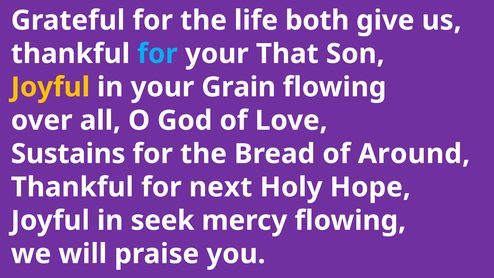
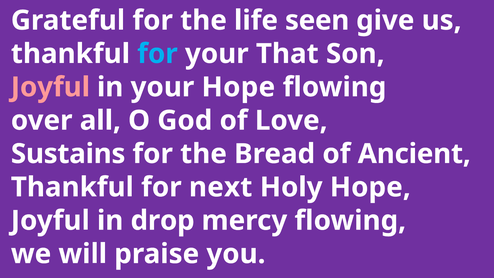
both: both -> seen (317, 20)
Joyful colour: yellow -> pink (50, 87)
your Grain: Grain -> Hope (238, 87)
Around: Around -> Ancient (414, 154)
seek: seek -> drop (163, 220)
